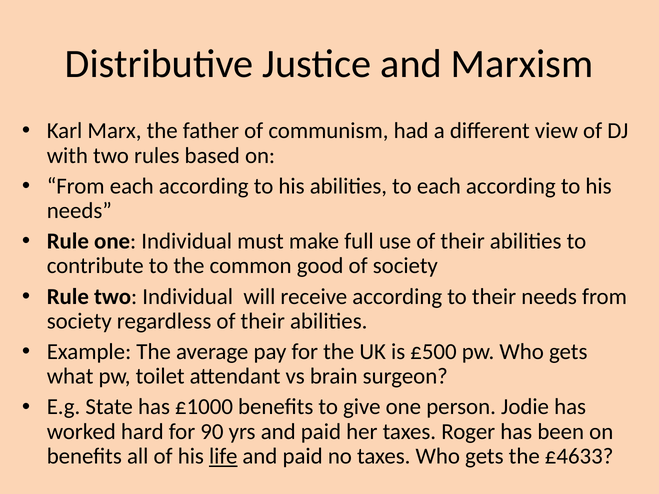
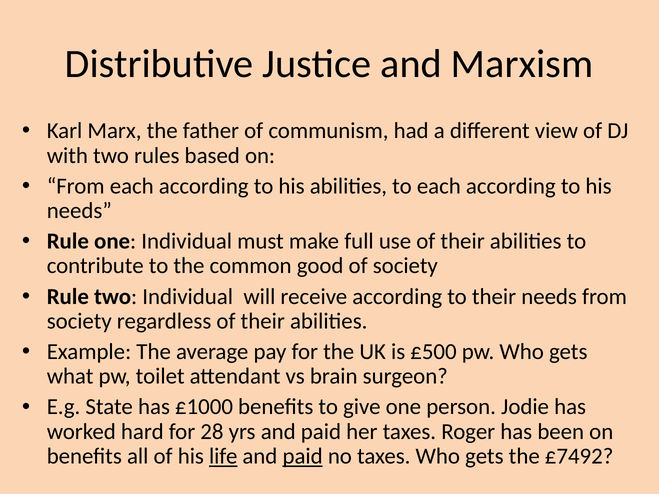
90: 90 -> 28 (212, 432)
paid underline: none -> present (303, 457)
£4633: £4633 -> £7492 (579, 457)
